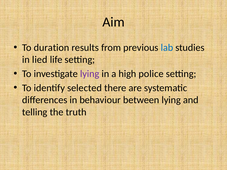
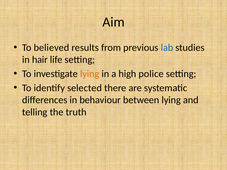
duration: duration -> believed (51, 48)
lied: lied -> hair (40, 60)
lying colour: purple -> orange (90, 74)
